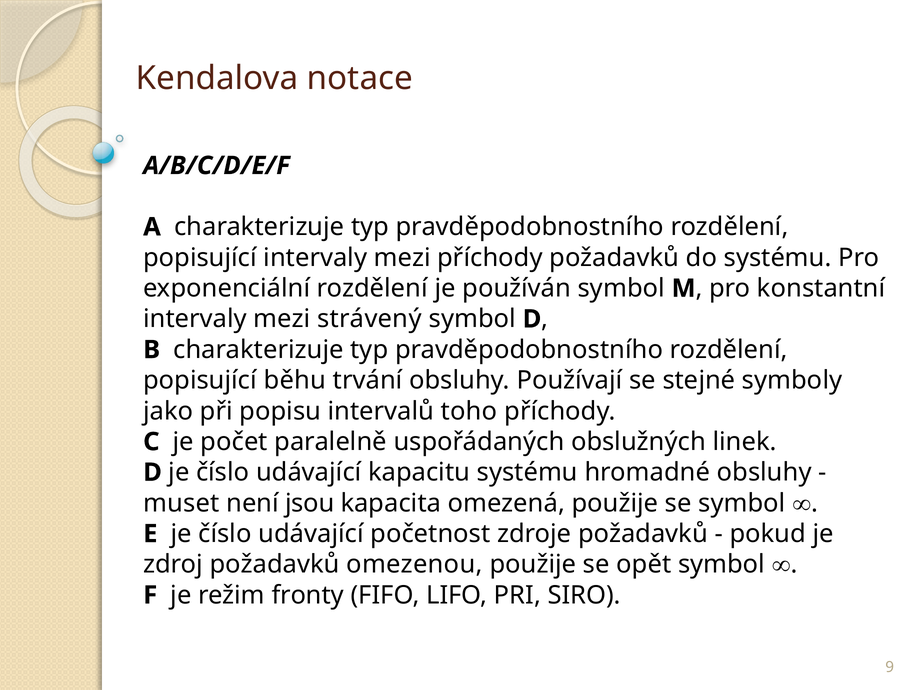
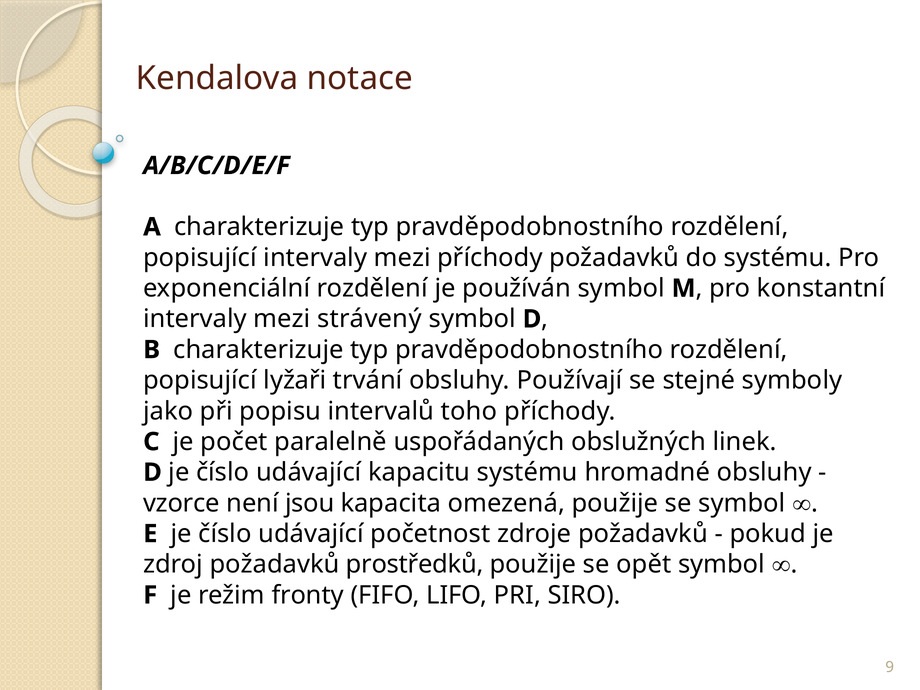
běhu: běhu -> lyžaři (295, 380)
muset: muset -> vzorce (181, 503)
omezenou: omezenou -> prostředků (415, 564)
